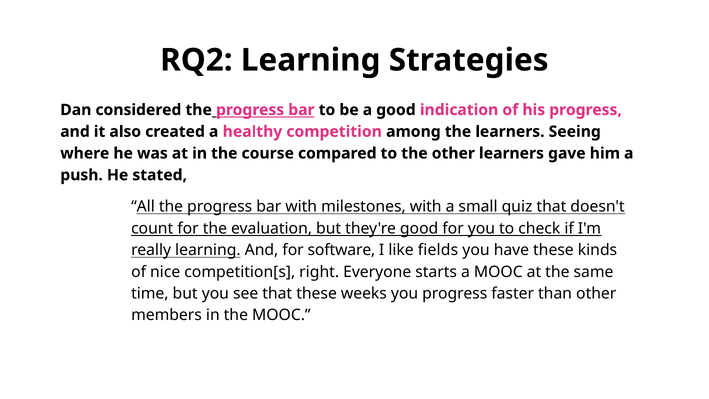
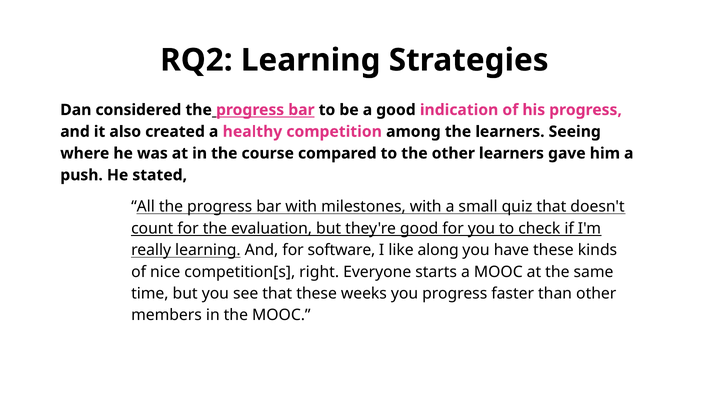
fields: fields -> along (438, 250)
